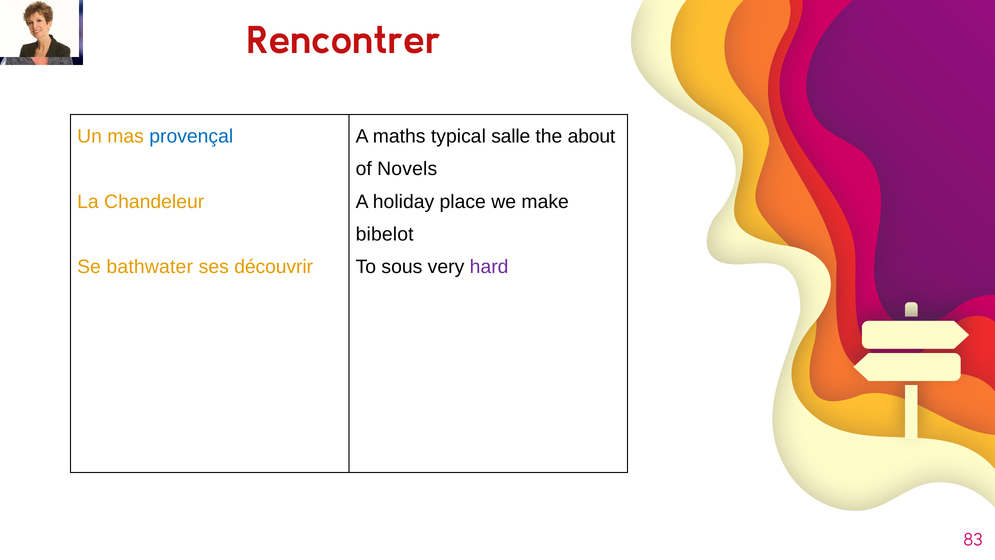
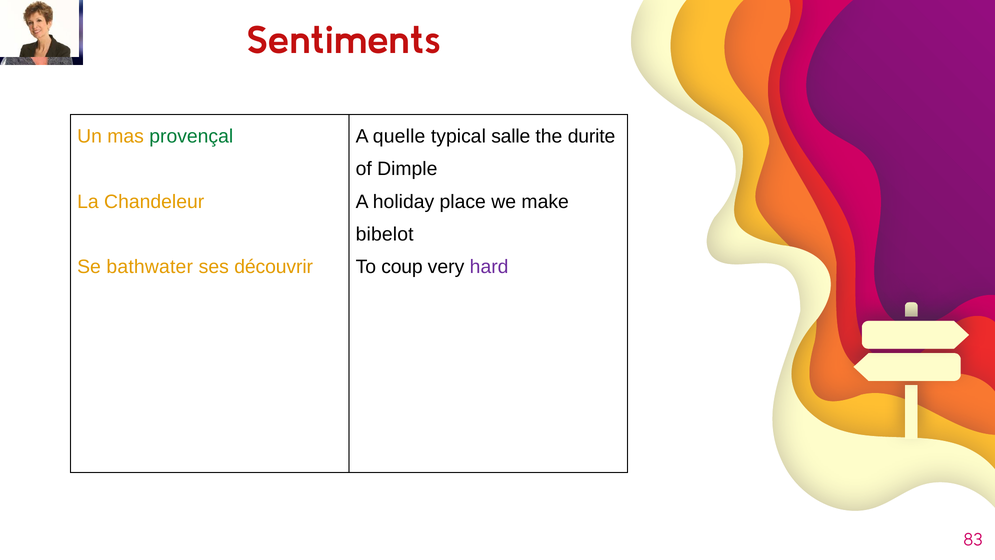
Rencontrer: Rencontrer -> Sentiments (344, 41)
provençal colour: blue -> green (191, 136)
maths: maths -> quelle (399, 136)
about: about -> durite (592, 136)
Novels: Novels -> Dimple (407, 169)
sous: sous -> coup (402, 267)
